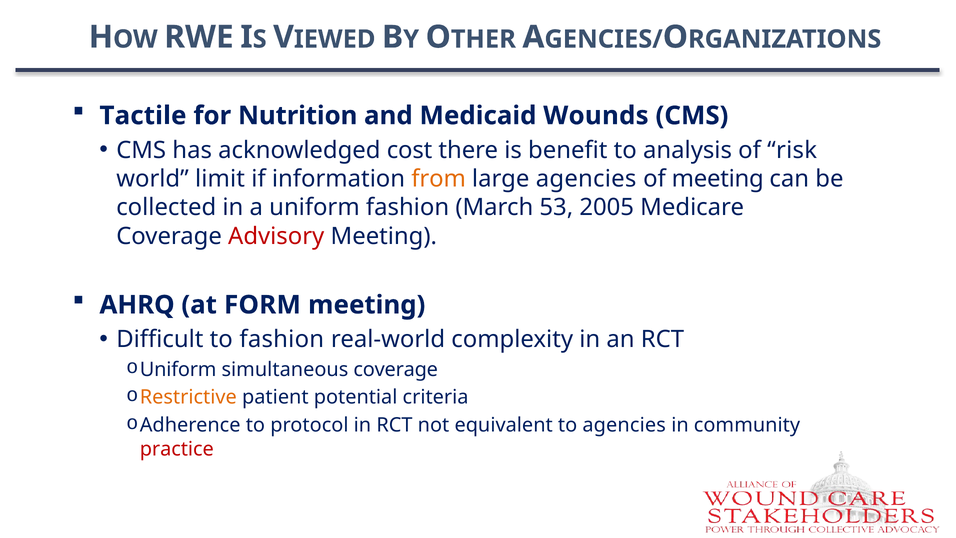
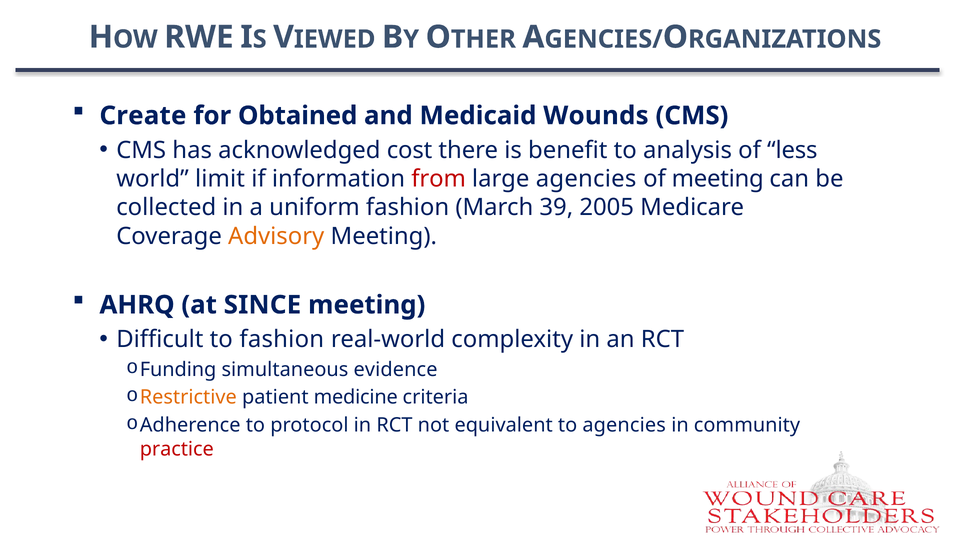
Tactile: Tactile -> Create (143, 116)
Nutrition: Nutrition -> Obtained (298, 116)
risk: risk -> less (792, 150)
from colour: orange -> red (439, 179)
53: 53 -> 39 (556, 207)
Advisory colour: red -> orange (276, 236)
FORM: FORM -> SINCE (262, 305)
Uniform: Uniform -> Funding (178, 369)
simultaneous coverage: coverage -> evidence (396, 369)
potential: potential -> medicine (356, 397)
